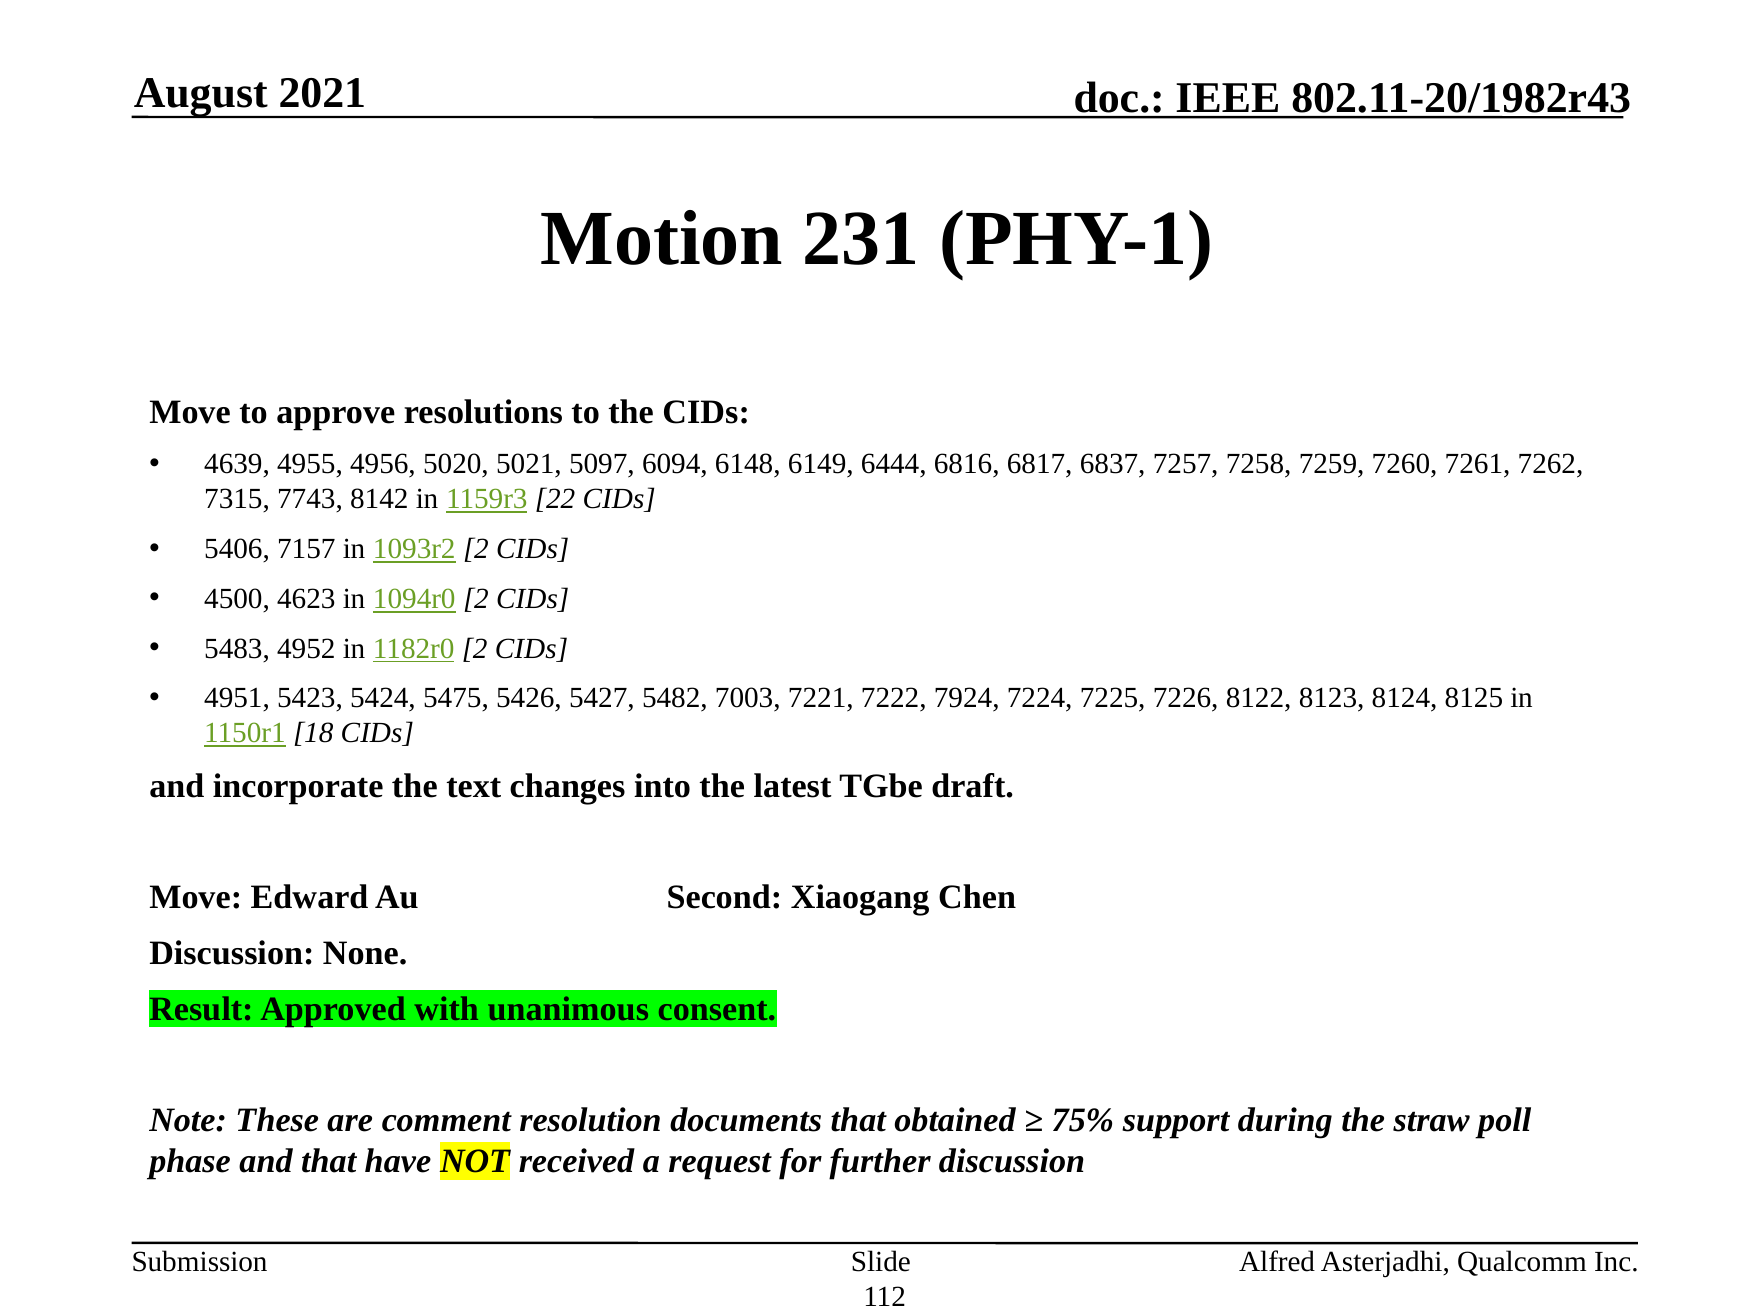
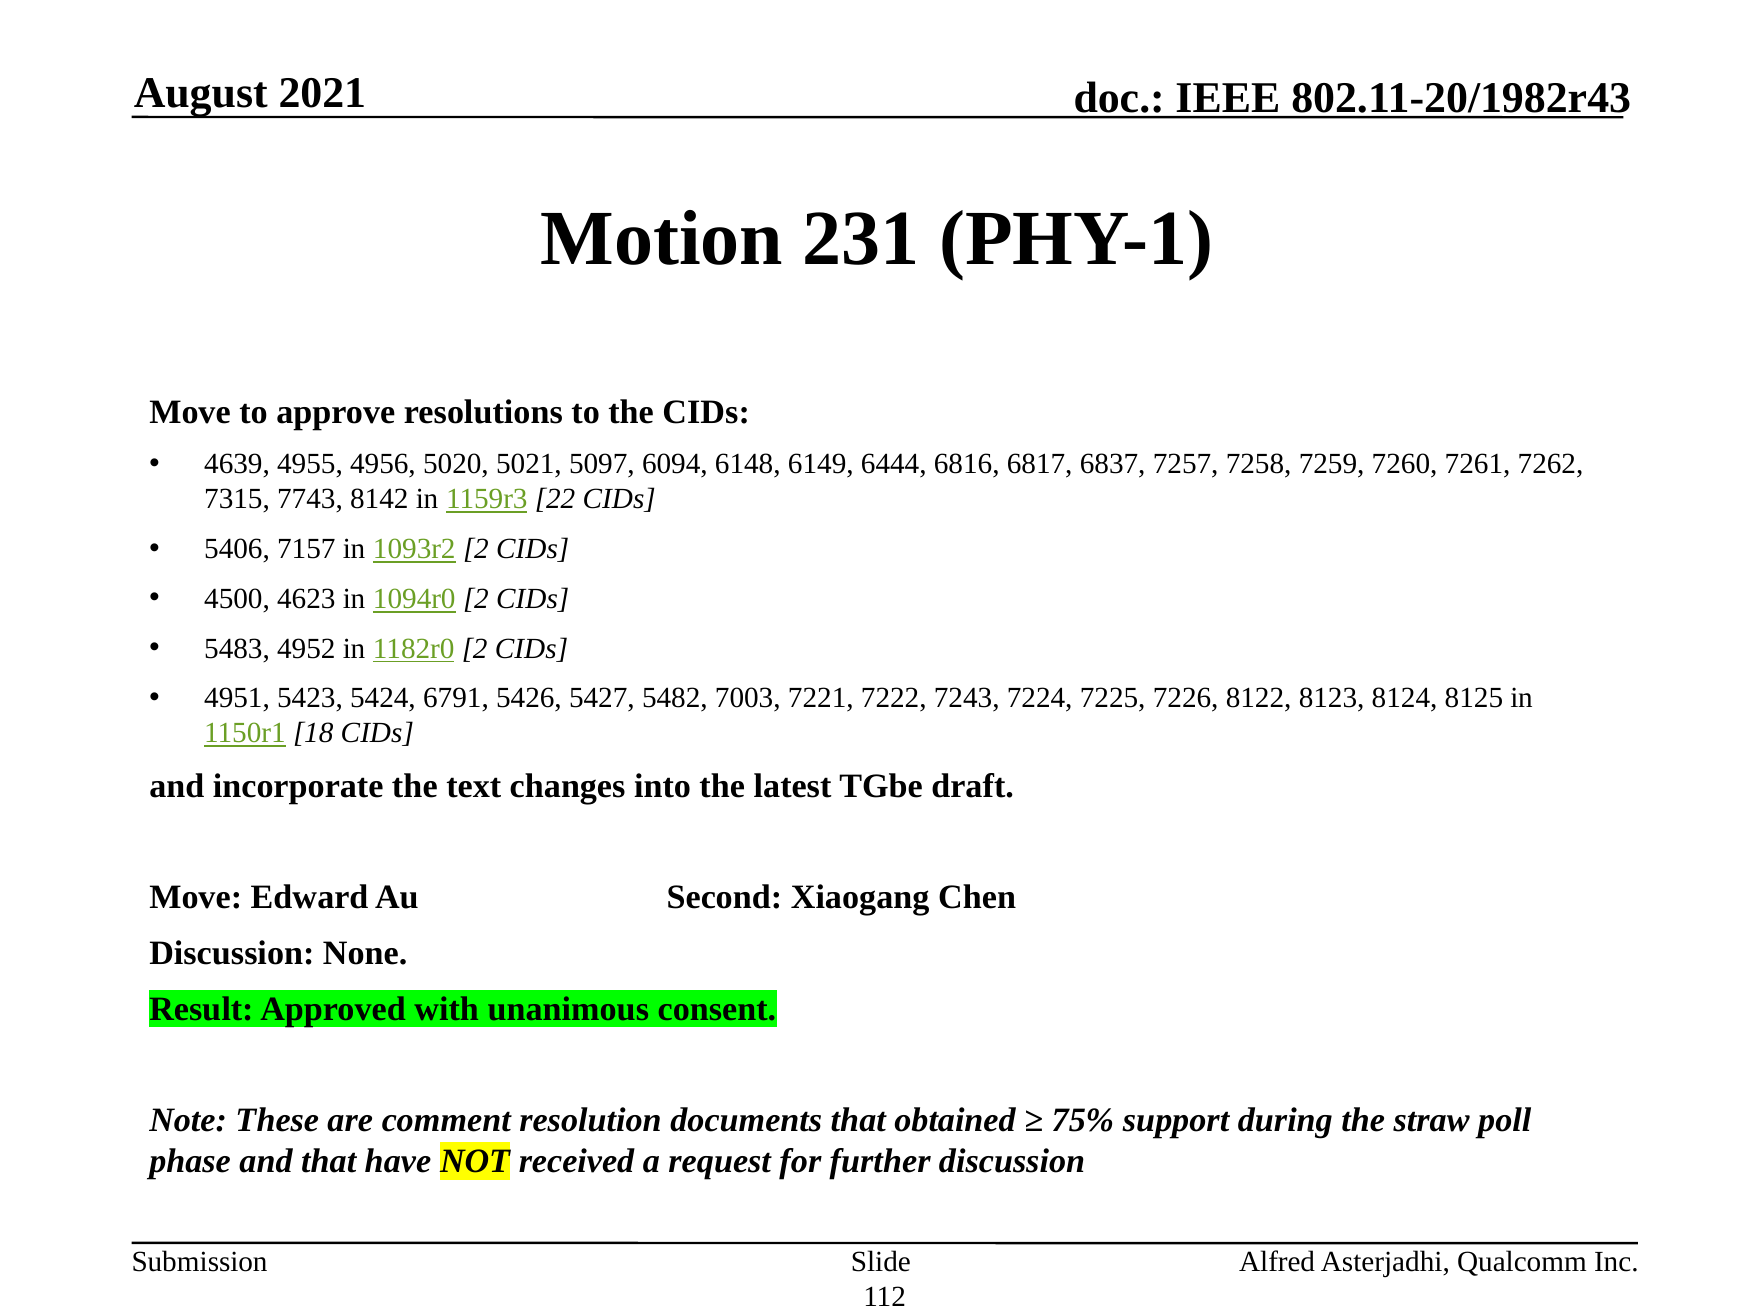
5475: 5475 -> 6791 (456, 698)
7924: 7924 -> 7243 (967, 698)
